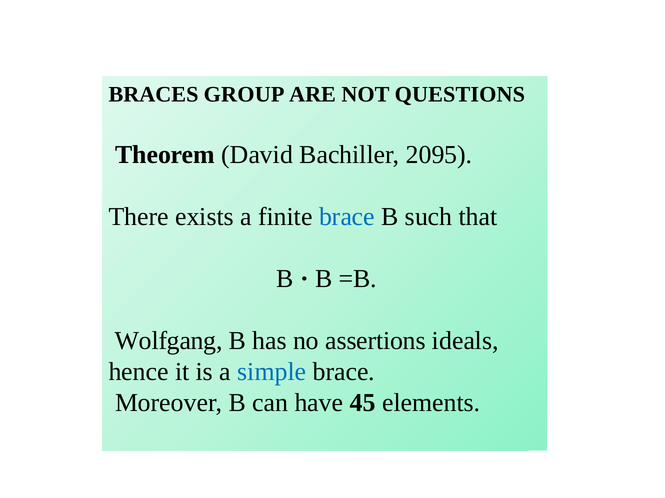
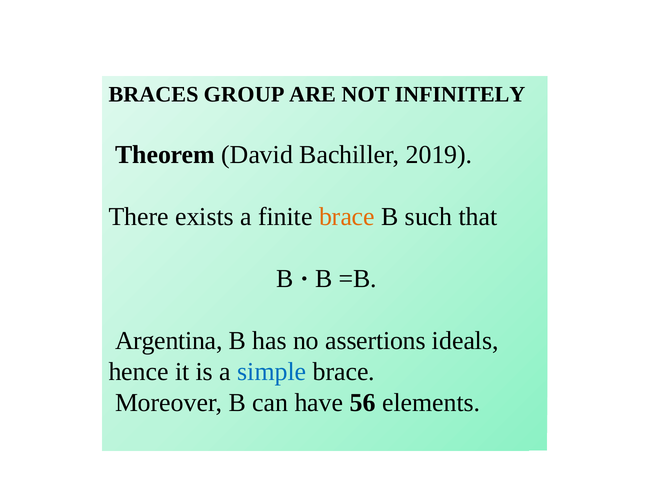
QUESTIONS: QUESTIONS -> INFINITELY (460, 95)
2095: 2095 -> 2019 (439, 155)
brace colour: blue -> orange (347, 217)
Wolfgang: Wolfgang -> Argentina (169, 341)
45: 45 -> 56 (363, 403)
